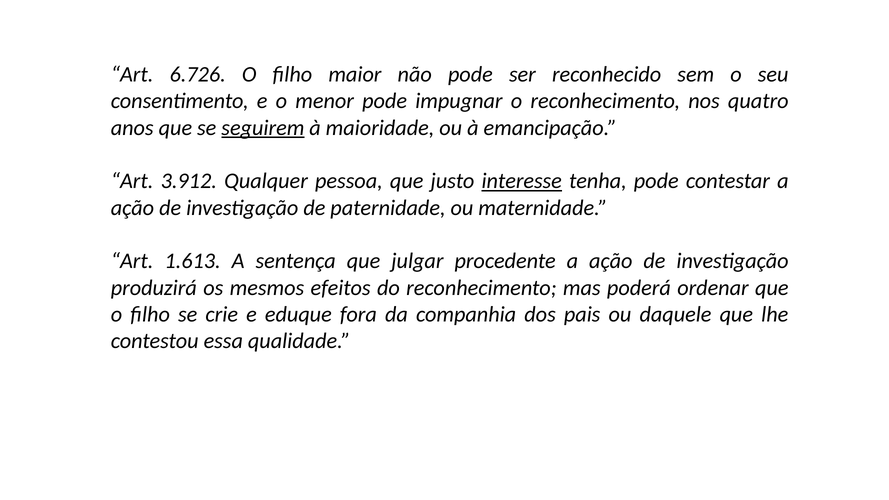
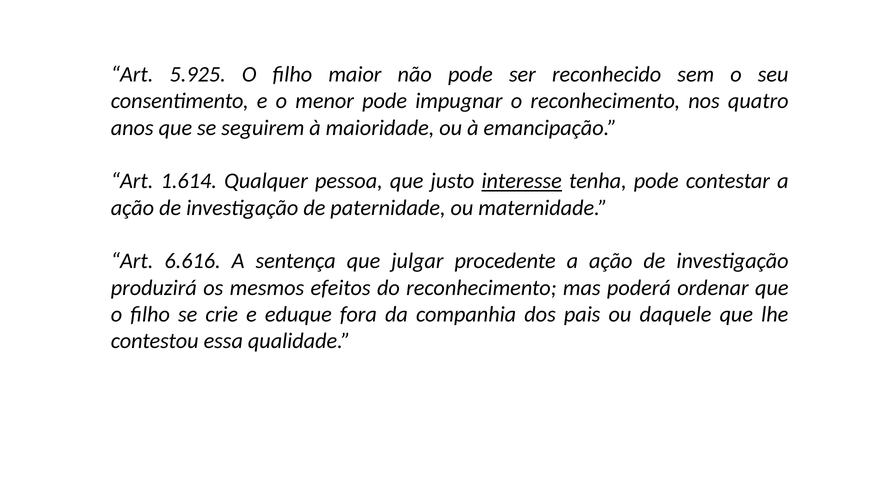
6.726: 6.726 -> 5.925 (198, 74)
seguirem underline: present -> none (263, 128)
3.912: 3.912 -> 1.614 (189, 181)
1.613: 1.613 -> 6.616 (193, 261)
